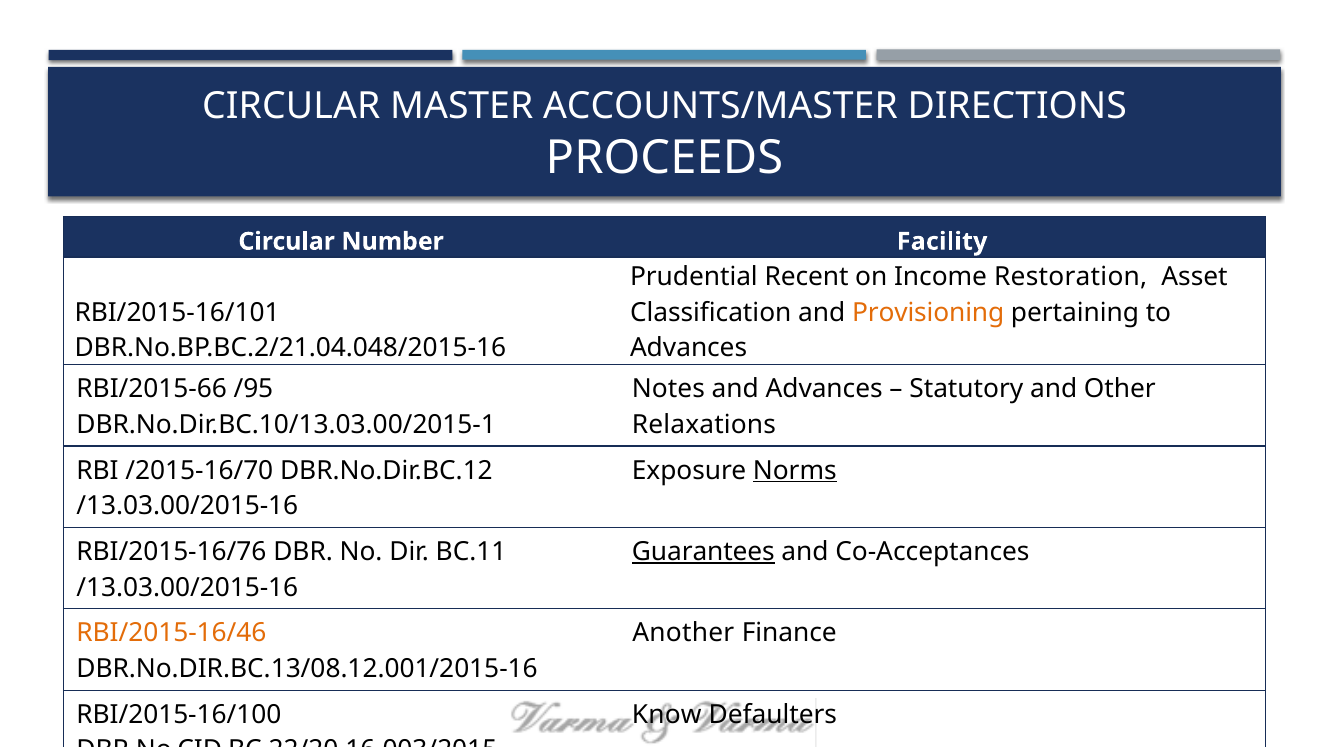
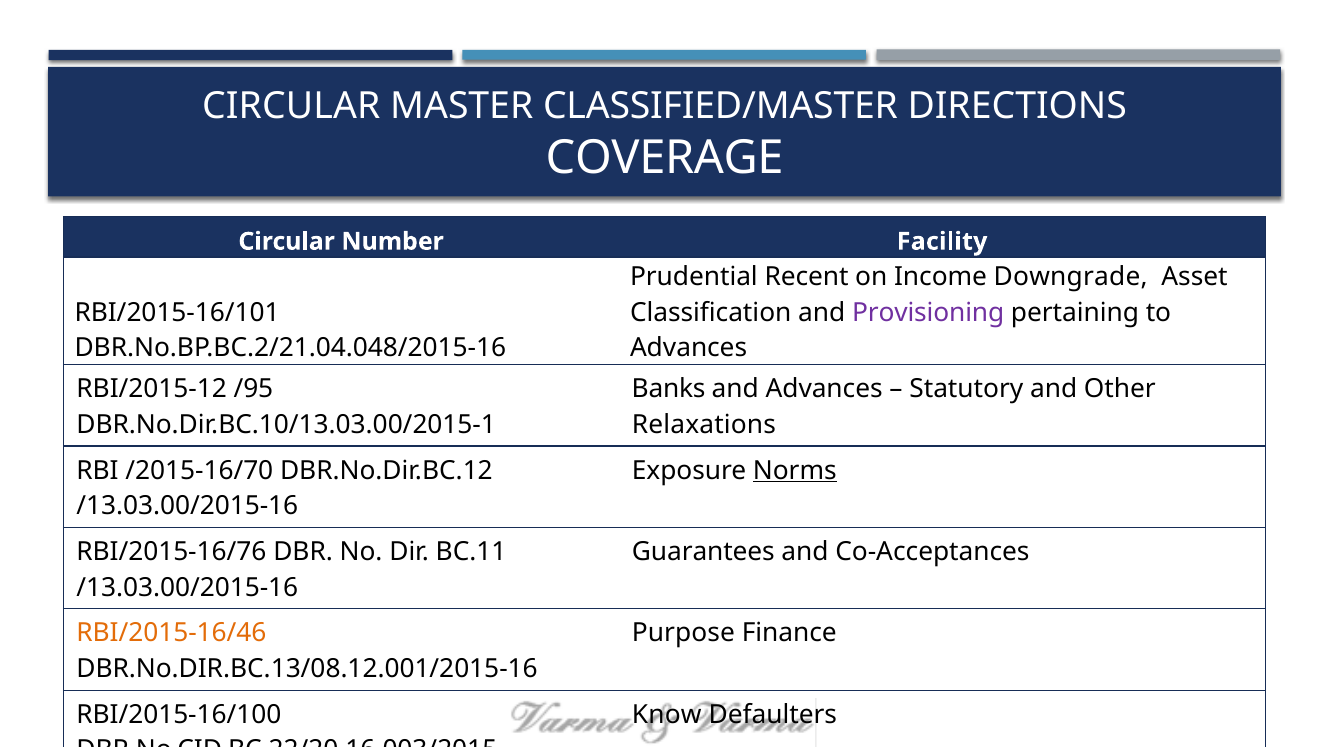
ACCOUNTS/MASTER: ACCOUNTS/MASTER -> CLASSIFIED/MASTER (721, 107)
PROCEEDS: PROCEEDS -> COVERAGE (665, 158)
Restoration: Restoration -> Downgrade (1071, 277)
Provisioning colour: orange -> purple (928, 313)
RBI/2015-66: RBI/2015-66 -> RBI/2015-12 (152, 389)
Notes: Notes -> Banks (669, 389)
Guarantees underline: present -> none (703, 552)
Another: Another -> Purpose (683, 634)
